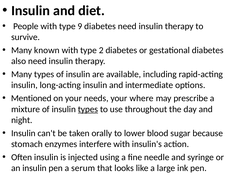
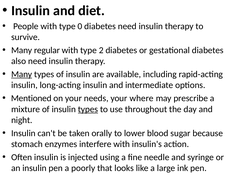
9: 9 -> 0 (80, 26)
known: known -> regular (47, 50)
Many underline: none -> present (22, 74)
serum: serum -> poorly (83, 168)
